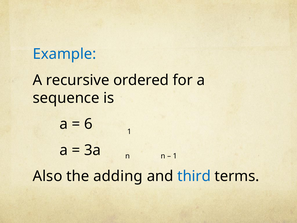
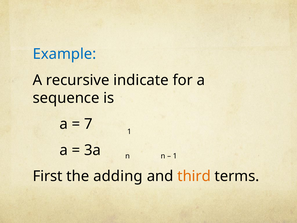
ordered: ordered -> indicate (141, 80)
6: 6 -> 7 (88, 124)
Also: Also -> First (48, 176)
third colour: blue -> orange (194, 176)
